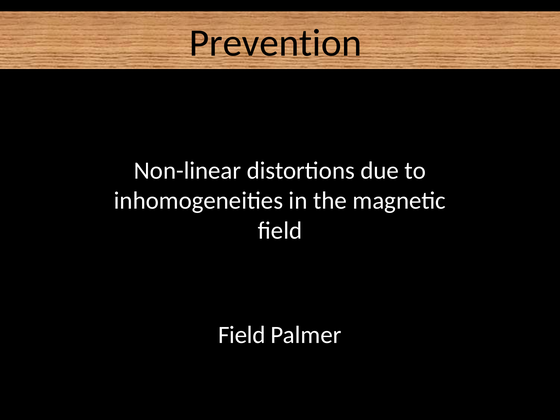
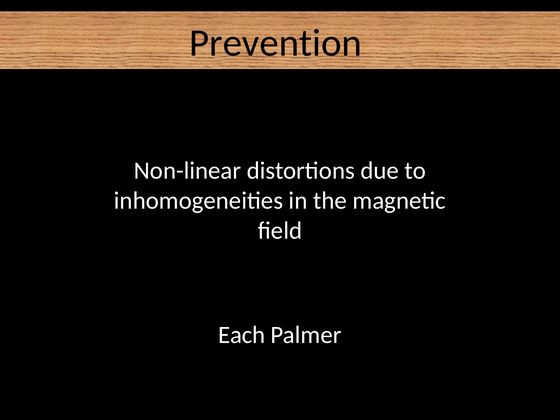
Field: Field -> Each (242, 335)
